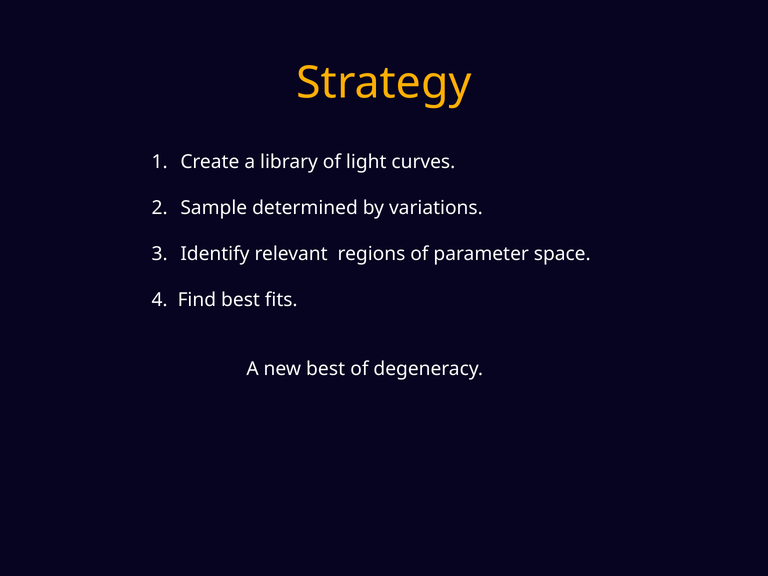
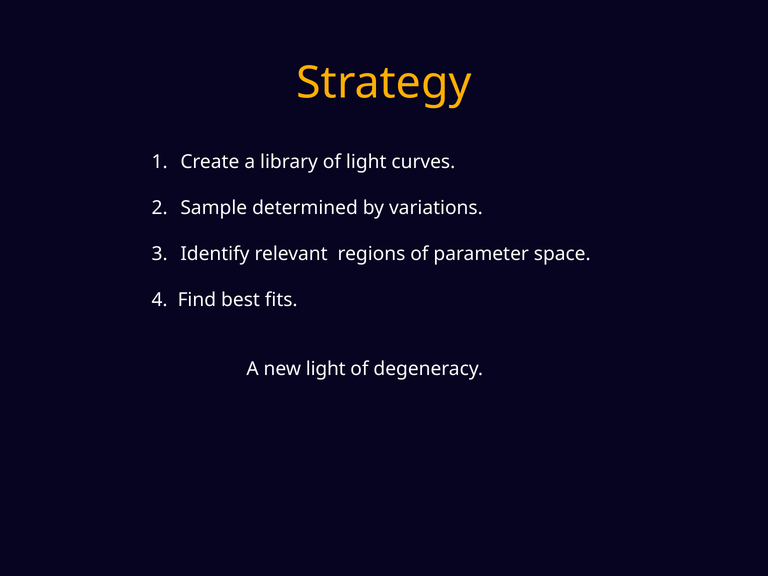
new best: best -> light (326, 369)
